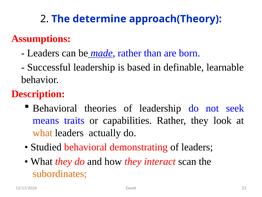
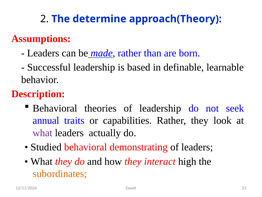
means: means -> annual (46, 120)
what colour: orange -> purple (43, 133)
scan: scan -> high (187, 161)
